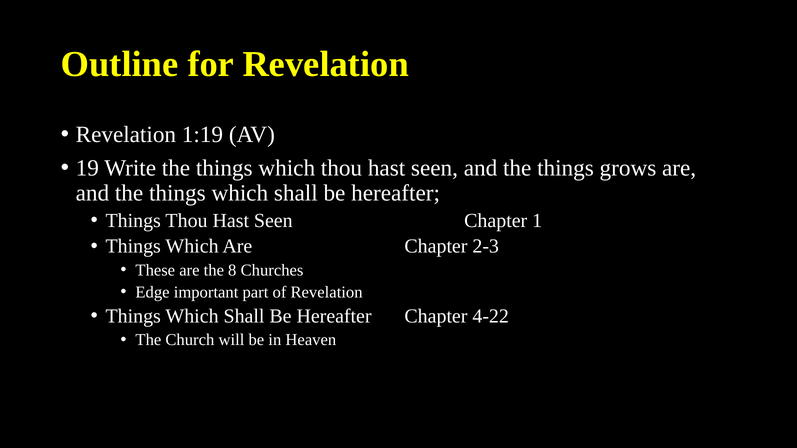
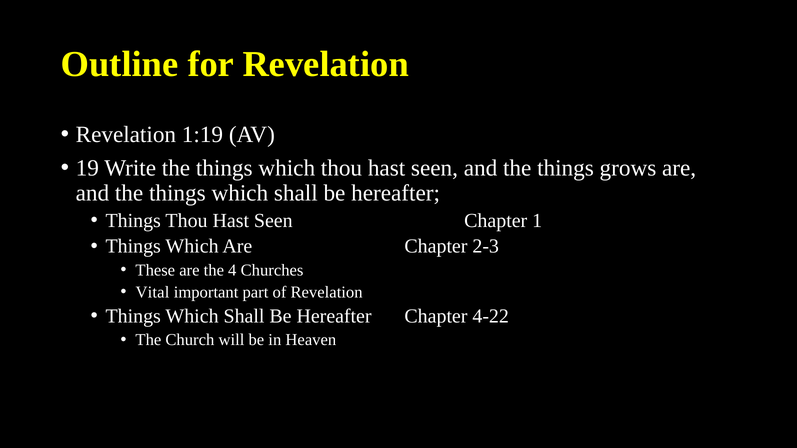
8: 8 -> 4 (232, 270)
Edge: Edge -> Vital (152, 292)
